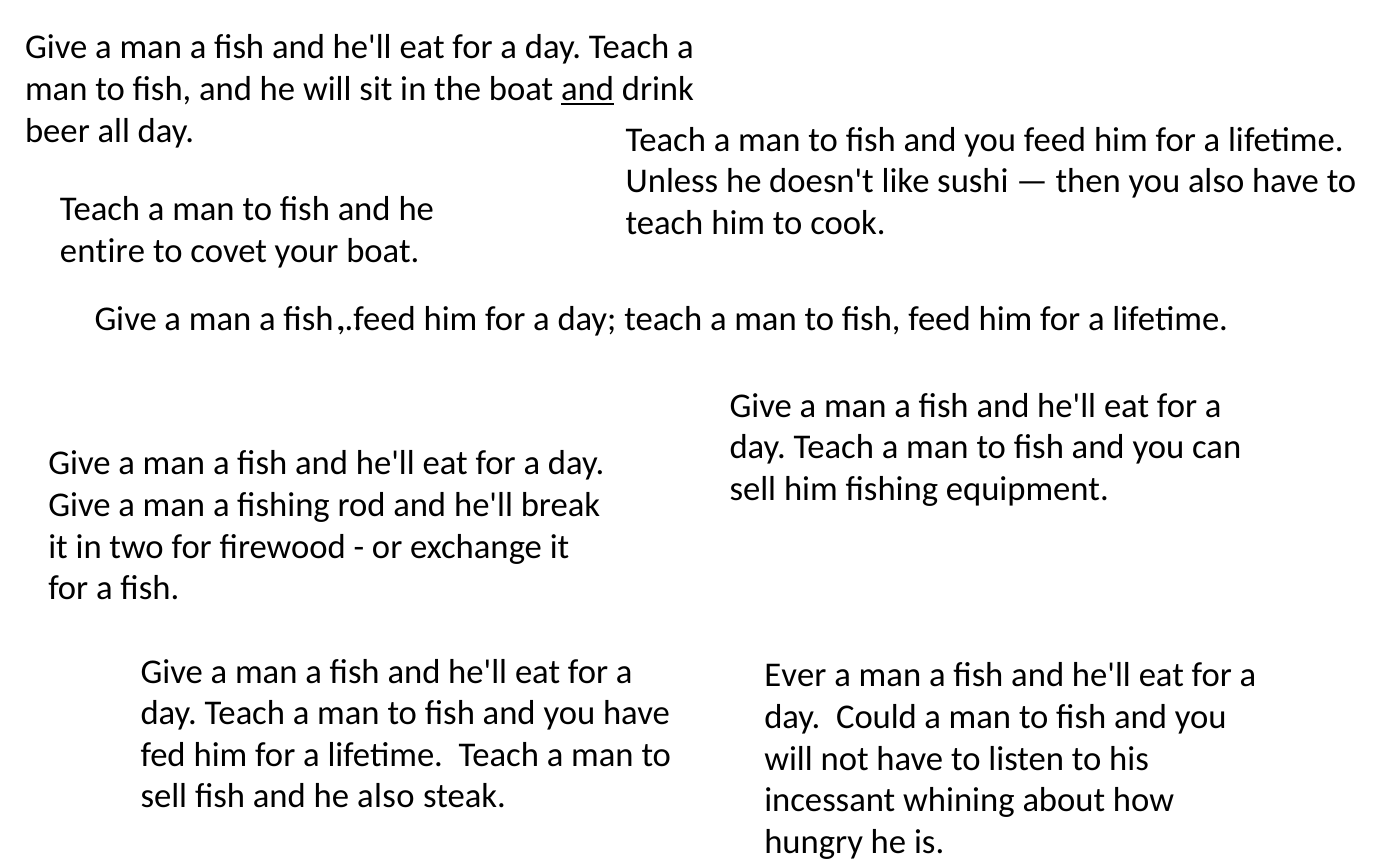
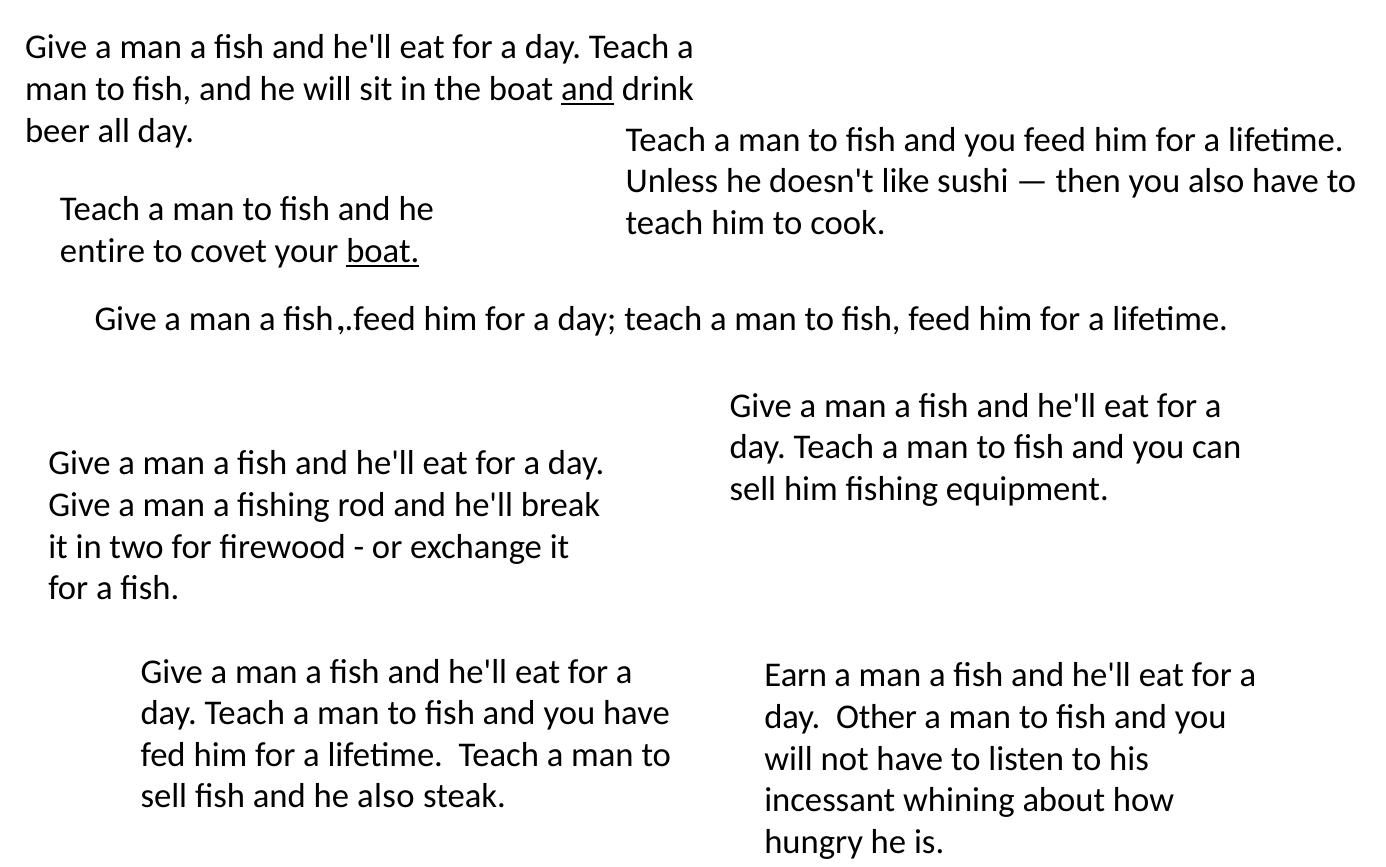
boat underline: none -> present (383, 251)
Ever: Ever -> Earn (796, 675)
Could: Could -> Other (877, 716)
